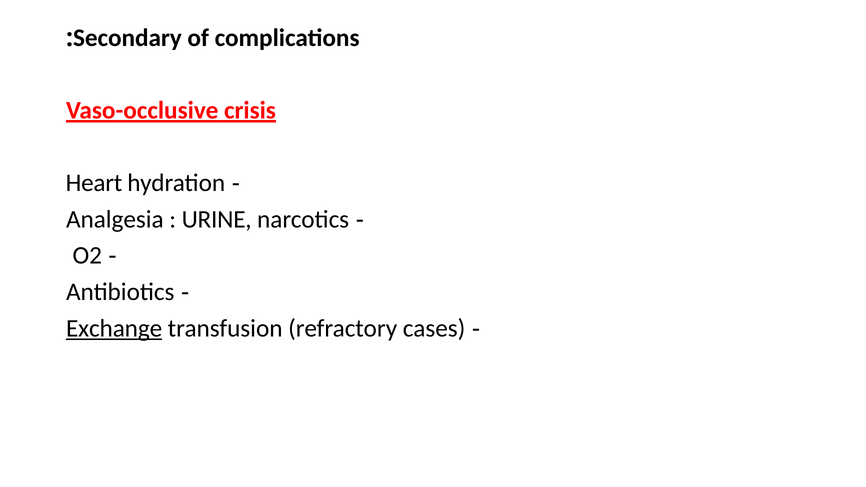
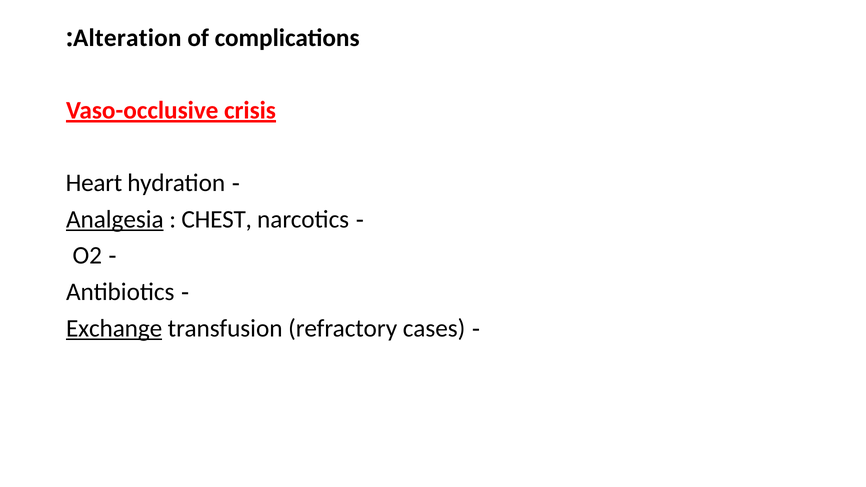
Secondary: Secondary -> Alteration (127, 38)
Analgesia underline: none -> present (115, 219)
URINE: URINE -> CHEST (217, 219)
